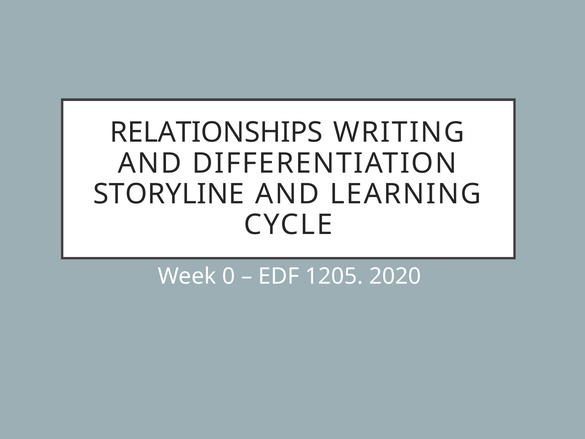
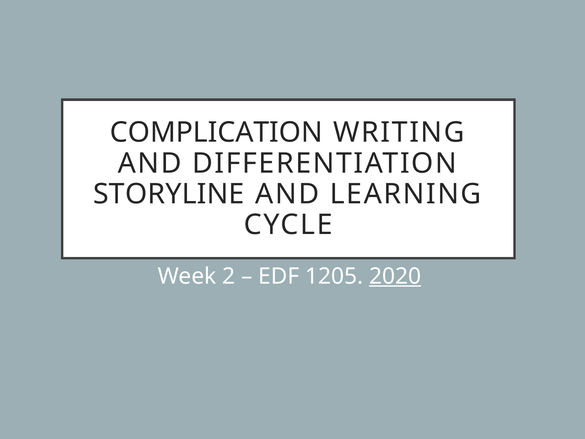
RELATIONSHIPS: RELATIONSHIPS -> COMPLICATION (216, 132)
0: 0 -> 2 (229, 276)
2020 underline: none -> present (395, 276)
